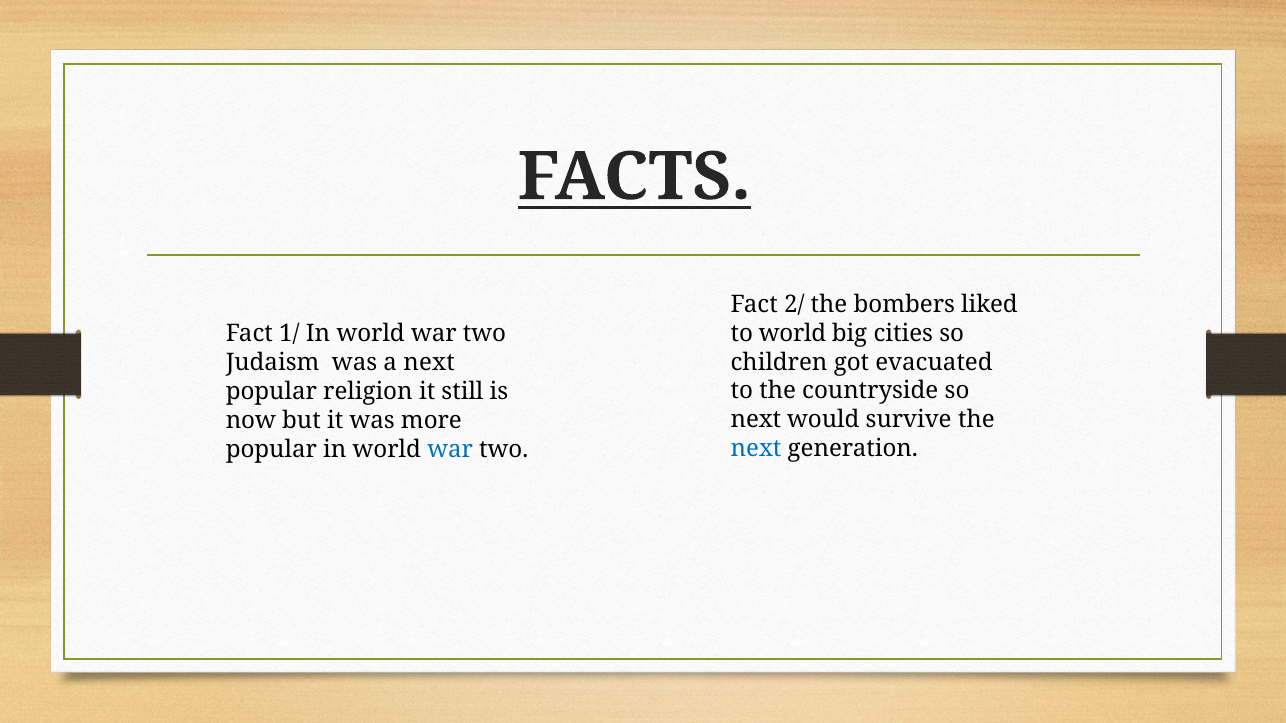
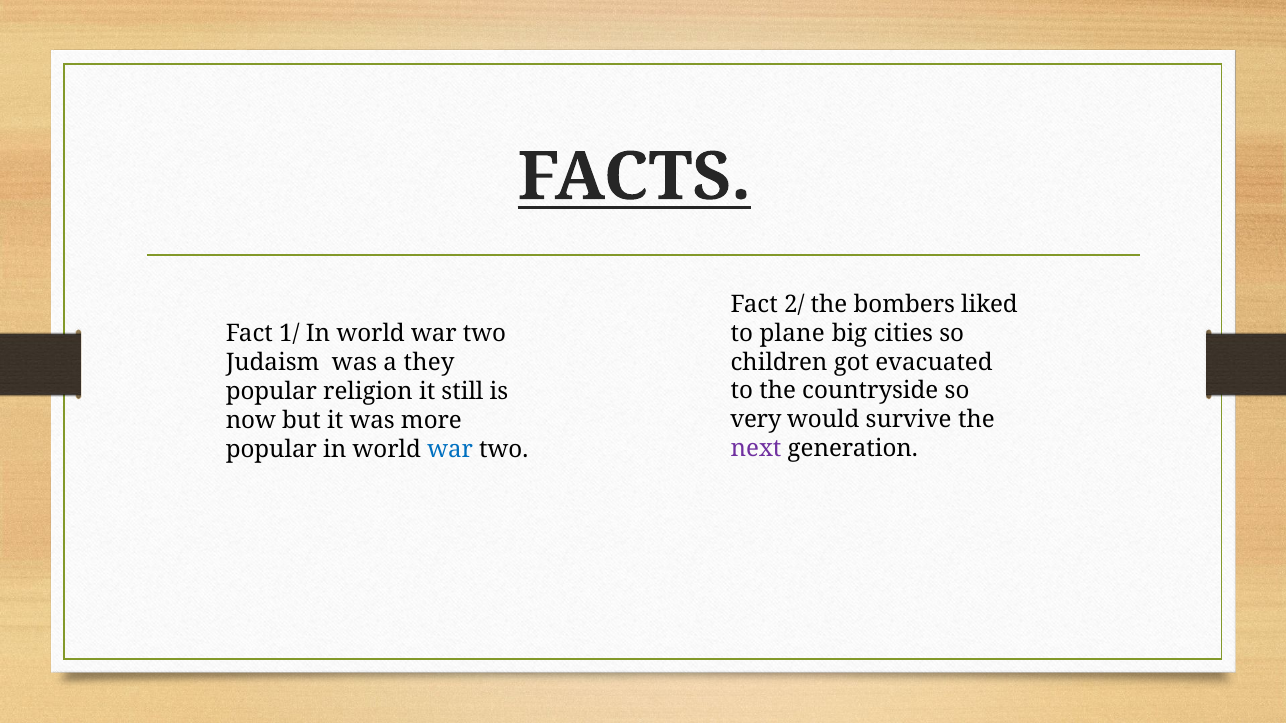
to world: world -> plane (792, 333)
a next: next -> they (429, 363)
next: next -> very (756, 420)
next colour: blue -> purple (756, 449)
